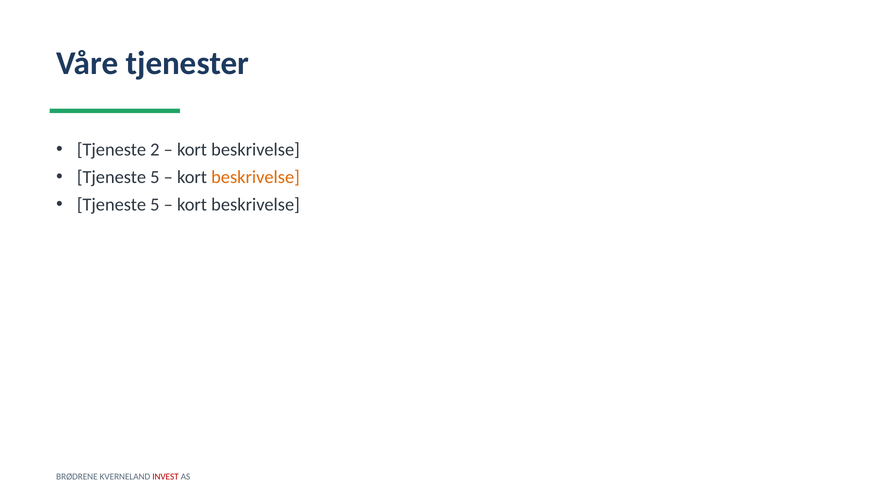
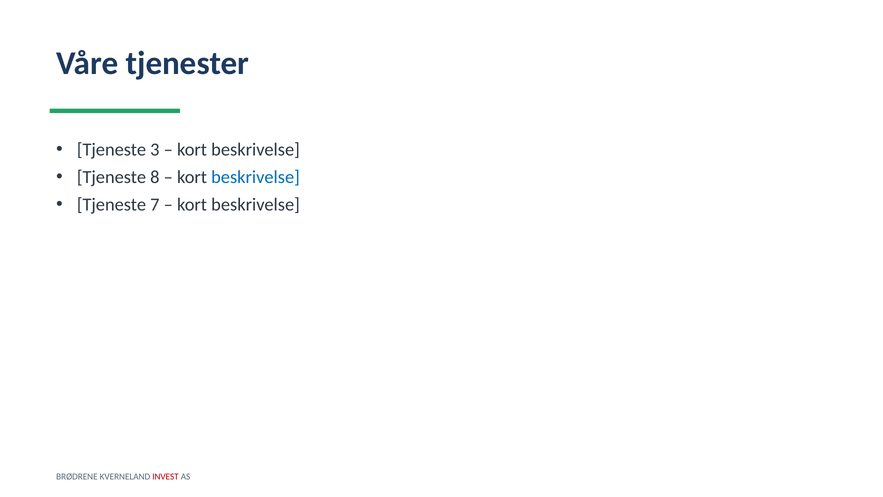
2: 2 -> 3 (155, 150)
5: 5 -> 8 (155, 177)
beskrivelse colour: orange -> blue (256, 177)
5: 5 -> 7 (155, 205)
